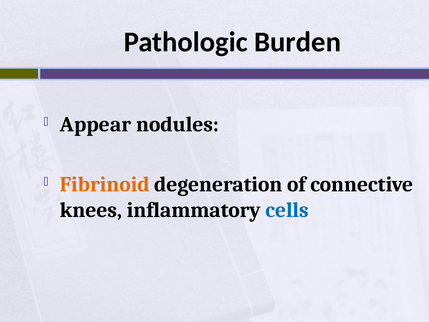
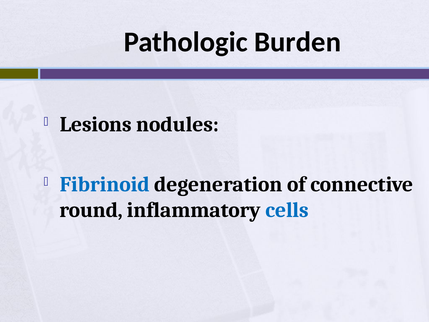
Appear: Appear -> Lesions (96, 124)
Fibrinoid colour: orange -> blue (105, 184)
knees: knees -> round (91, 210)
